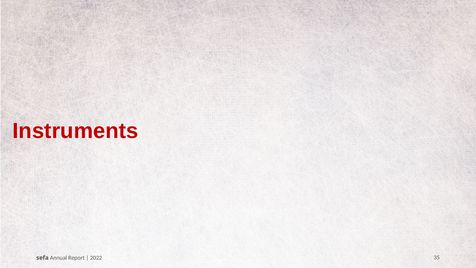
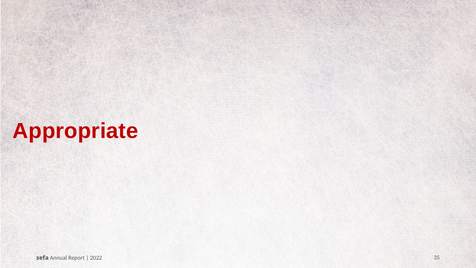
Instruments: Instruments -> Appropriate (75, 131)
